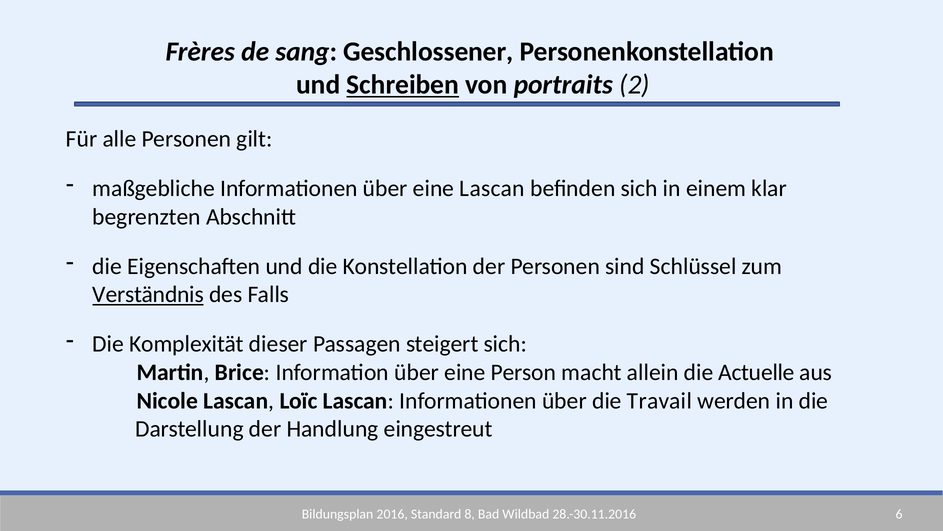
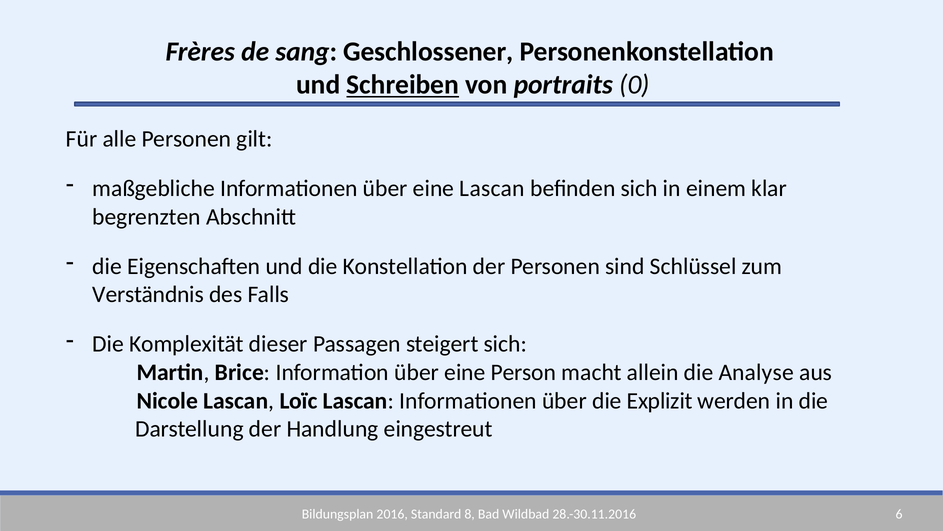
2: 2 -> 0 (635, 85)
Verständnis underline: present -> none (148, 294)
Actuelle: Actuelle -> Analyse (756, 372)
Travail: Travail -> Explizit (660, 400)
